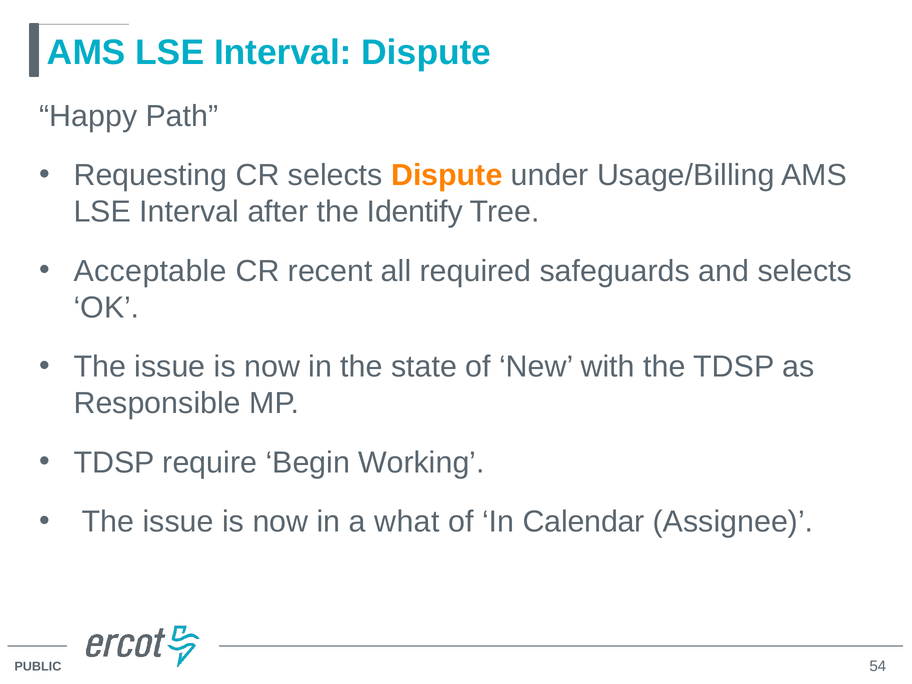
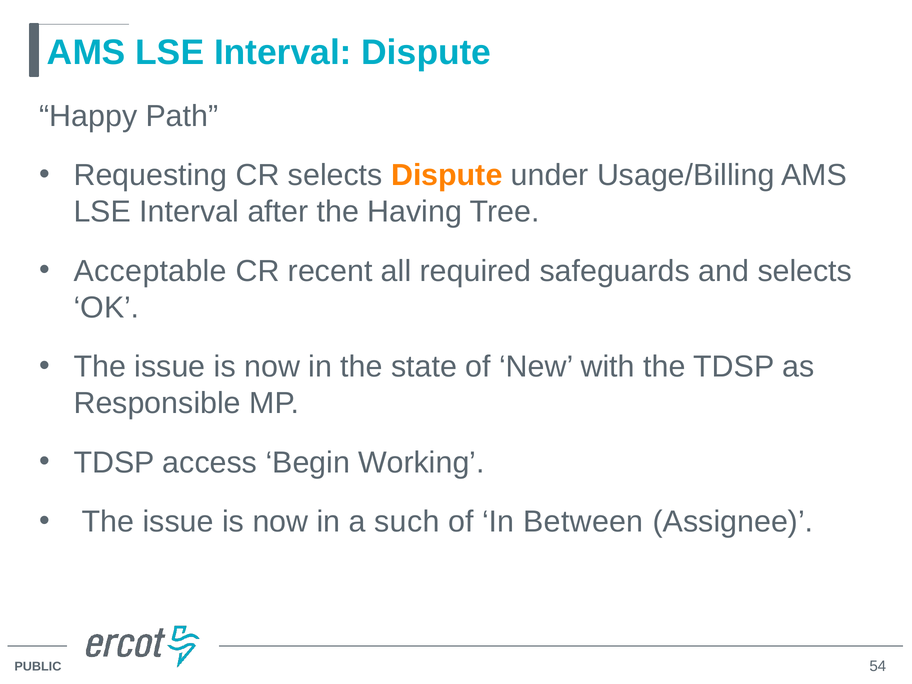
Identify: Identify -> Having (415, 212)
require: require -> access (210, 463)
what: what -> such (407, 522)
Calendar: Calendar -> Between (583, 522)
